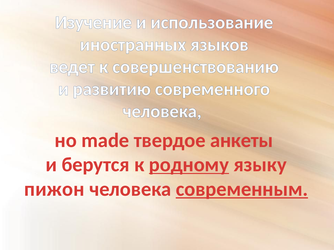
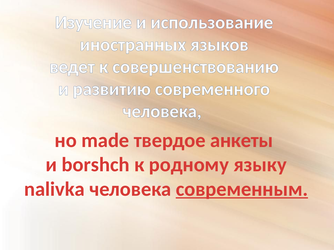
берутся: берутся -> borshch (96, 165)
родному underline: present -> none (189, 165)
пижон: пижон -> nalivka (54, 190)
